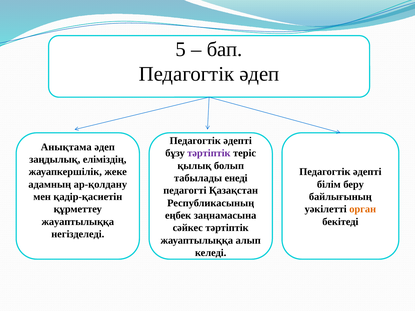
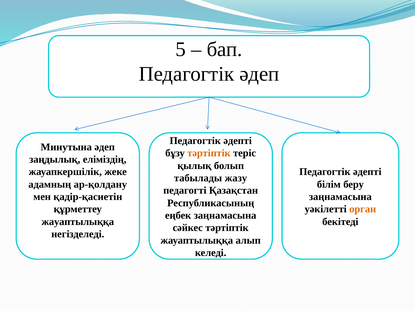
Анықтама: Анықтама -> Минутына (66, 147)
тәртіптік colour: purple -> orange (209, 153)
енеді: енеді -> жазу (236, 178)
байлығының: байлығының -> заңнамасына (340, 197)
